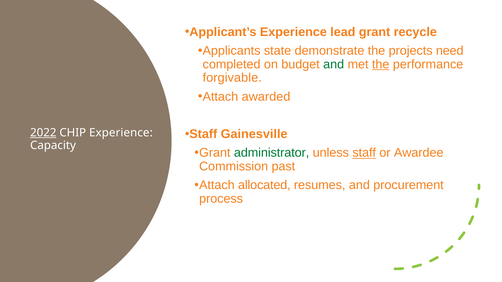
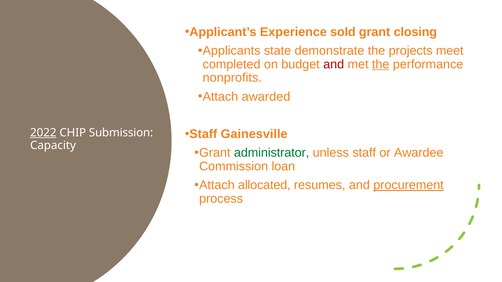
lead: lead -> sold (343, 32)
recycle: recycle -> closing (415, 32)
need: need -> meet (450, 51)
and colour: green -> red (334, 64)
forgivable: forgivable -> nonprofits (232, 78)
CHIP Experience: Experience -> Submission (121, 133)
staff underline: present -> none (364, 153)
past: past -> loan (283, 167)
procurement underline: none -> present (409, 185)
